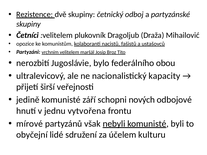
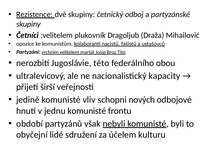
bylo: bylo -> této (101, 63)
září: září -> vliv (89, 100)
jednu vytvořena: vytvořena -> komunisté (87, 111)
mírové: mírové -> období (30, 124)
